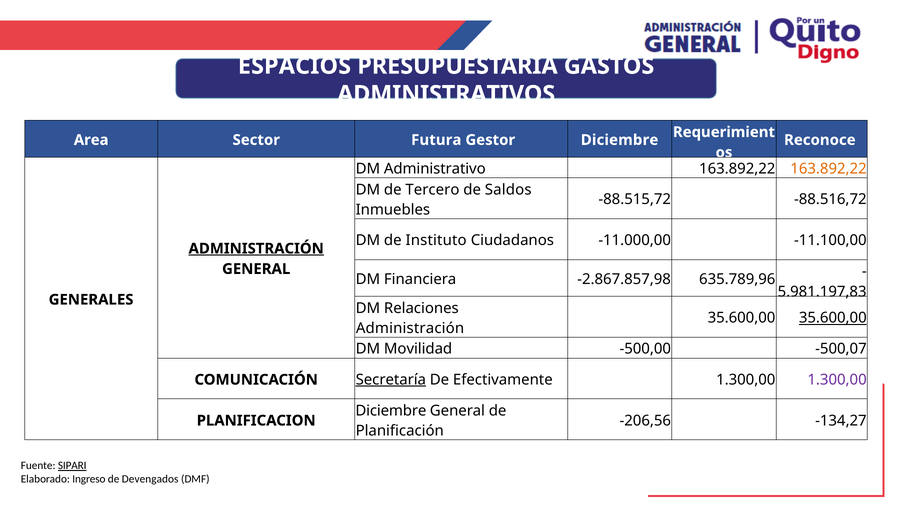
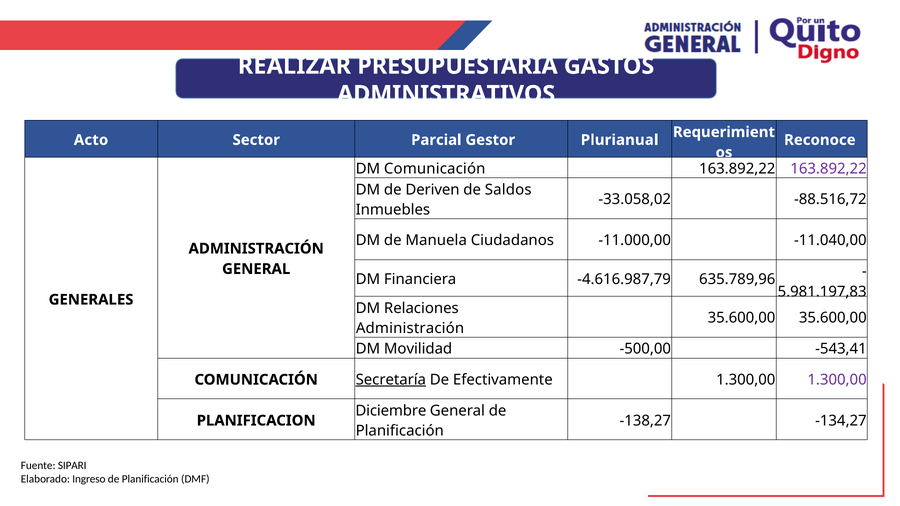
ESPACIOS: ESPACIOS -> REALIZAR (294, 66)
Area: Area -> Acto (91, 140)
Futura: Futura -> Parcial (436, 140)
Gestor Diciembre: Diciembre -> Plurianual (620, 140)
DM Administrativo: Administrativo -> Comunicación (435, 169)
163.892,22 colour: orange -> purple (829, 169)
Tercero: Tercero -> Deriven (433, 190)
-88.515,72: -88.515,72 -> -33.058,02 (635, 200)
Instituto: Instituto -> Manuela (436, 241)
-11.100,00: -11.100,00 -> -11.040,00 (830, 241)
ADMINISTRACIÓN underline: present -> none (256, 249)
-2.867.857,98: -2.867.857,98 -> -4.616.987,79 (624, 279)
35.600,00 underline: present -> none (833, 318)
-500,07: -500,07 -> -543,41 (841, 349)
-206,56: -206,56 -> -138,27 (645, 421)
SIPARI underline: present -> none (72, 466)
Devengados: Devengados -> Planificación (150, 479)
